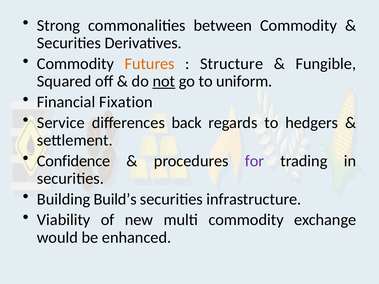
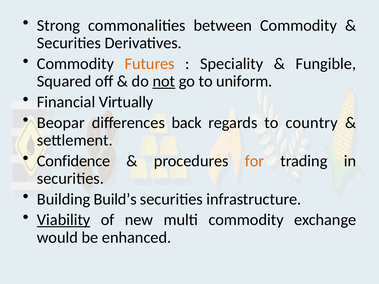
Structure: Structure -> Speciality (232, 64)
Fixation: Fixation -> Virtually (126, 102)
Service: Service -> Beopar (61, 123)
hedgers: hedgers -> country (312, 123)
for colour: purple -> orange (254, 161)
Viability underline: none -> present (64, 220)
